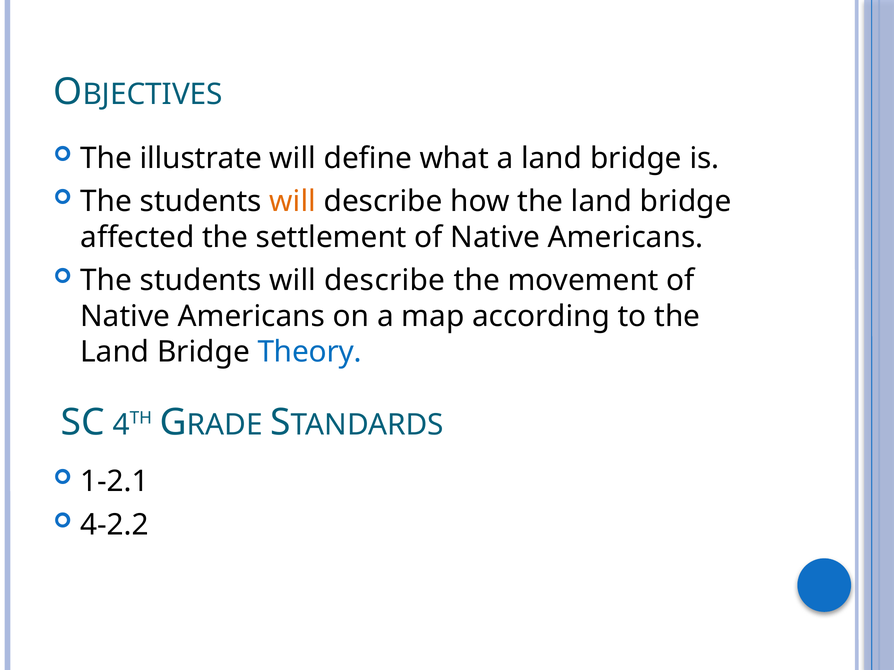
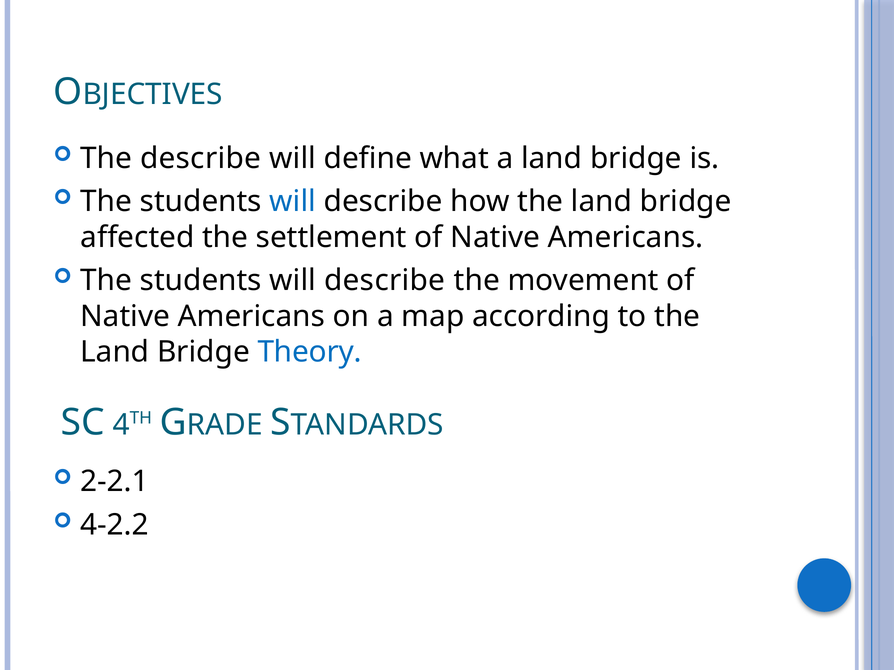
The illustrate: illustrate -> describe (201, 158)
will colour: orange -> blue (293, 202)
1-2.1: 1-2.1 -> 2-2.1 (115, 482)
